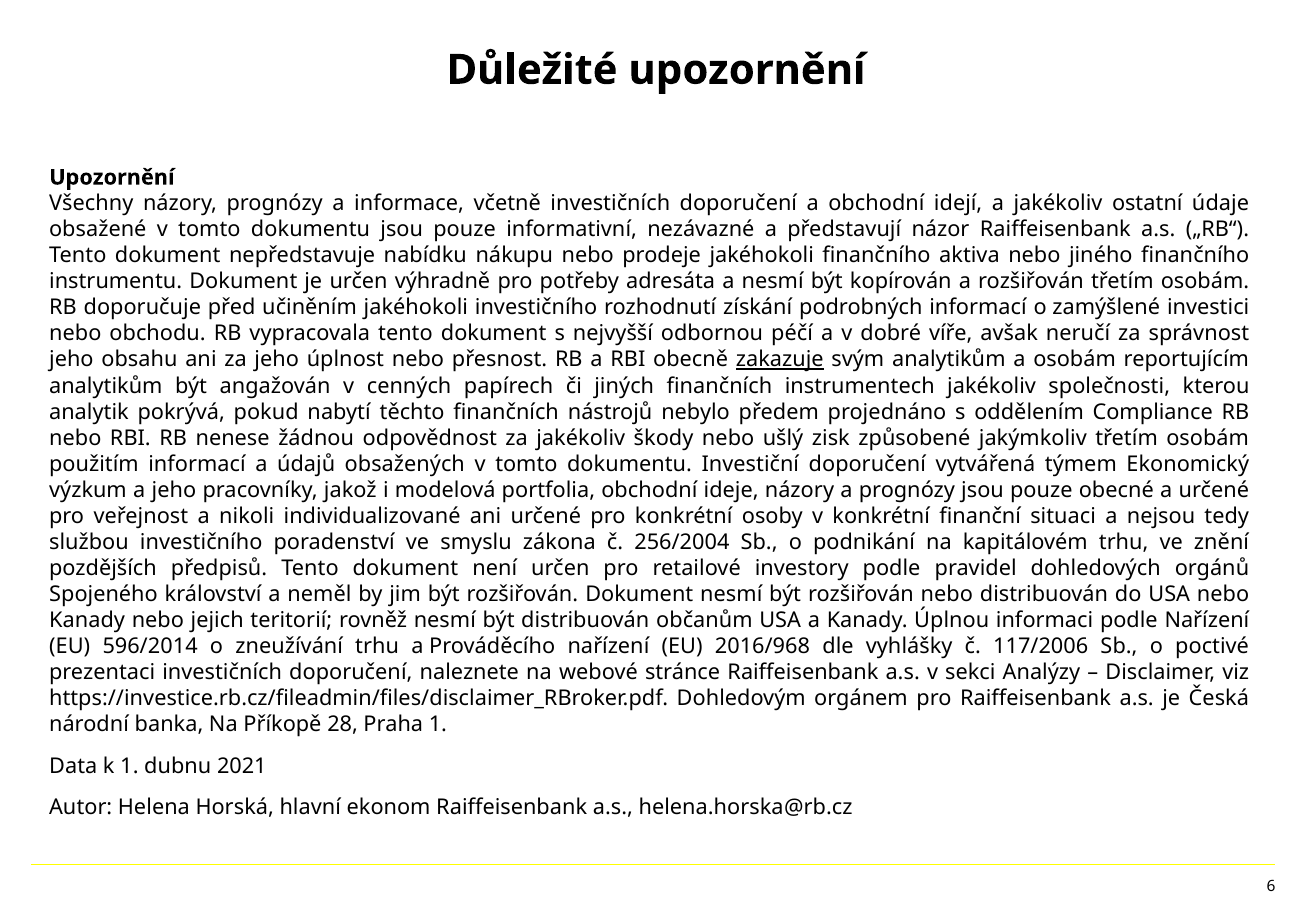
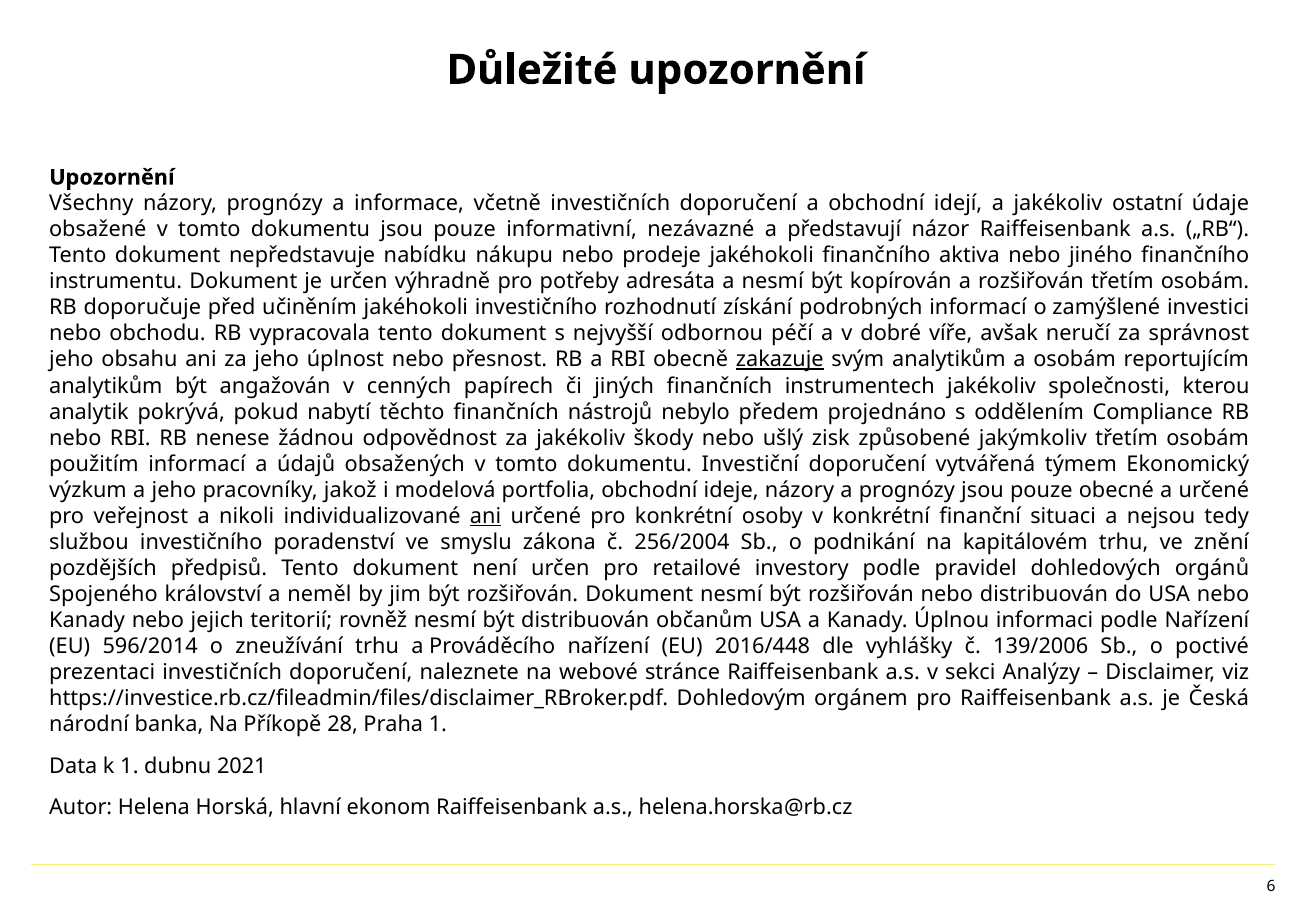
ani underline: none -> present (486, 516)
2016/968: 2016/968 -> 2016/448 (762, 647)
117/2006: 117/2006 -> 139/2006 (1041, 647)
